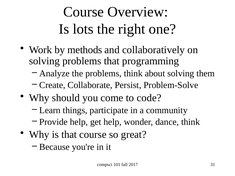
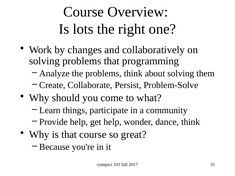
methods: methods -> changes (85, 50)
code: code -> what (149, 98)
